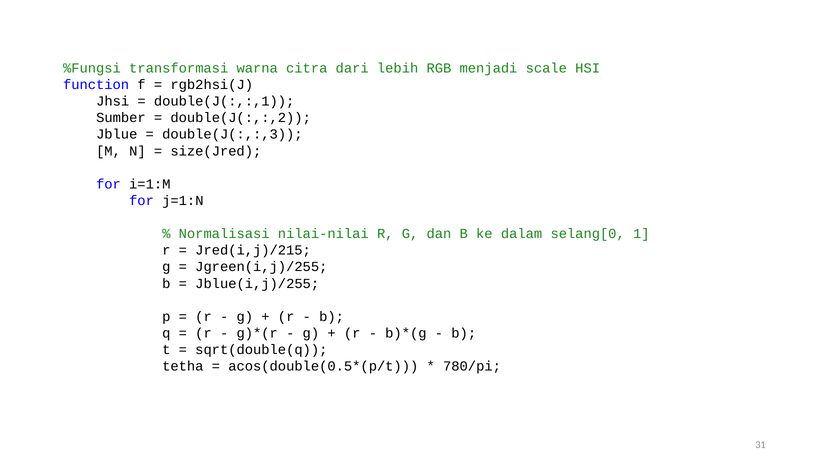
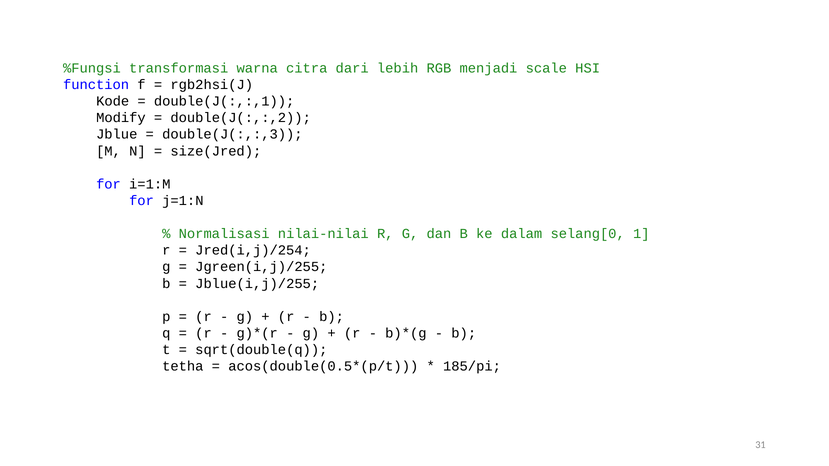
Jhsi: Jhsi -> Kode (113, 101)
Sumber: Sumber -> Modify (121, 118)
Jred(i,j)/215: Jred(i,j)/215 -> Jred(i,j)/254 (253, 251)
780/pi: 780/pi -> 185/pi (472, 367)
